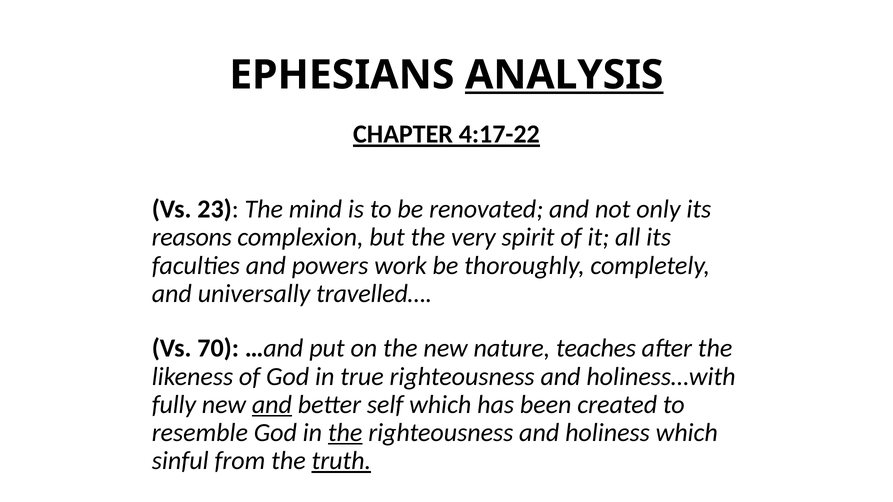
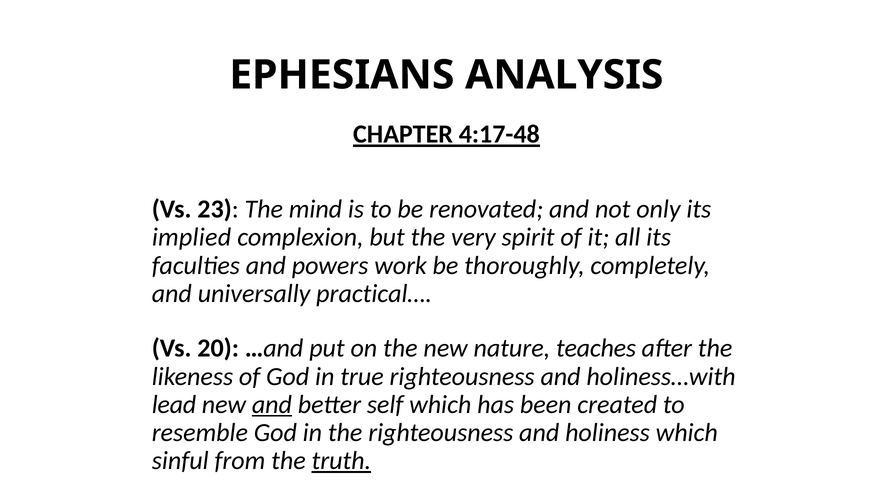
ANALYSIS underline: present -> none (564, 75)
4:17-22: 4:17-22 -> 4:17-48 (499, 134)
reasons: reasons -> implied (192, 237)
travelled…: travelled… -> practical… (374, 294)
70: 70 -> 20 (218, 349)
fully: fully -> lead (174, 405)
the underline: present -> none (345, 433)
